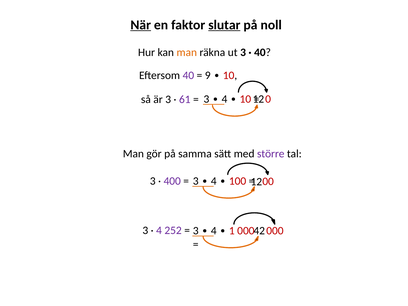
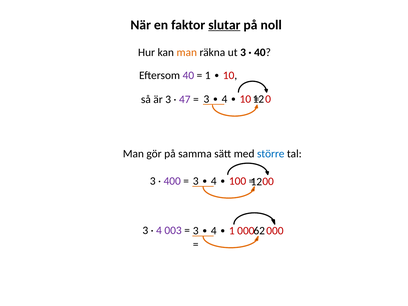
När underline: present -> none (141, 25)
9: 9 -> 1 (208, 75)
61: 61 -> 47 (185, 100)
större colour: purple -> blue (271, 154)
252: 252 -> 003 (173, 231)
42: 42 -> 62 (259, 231)
